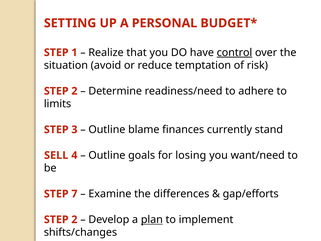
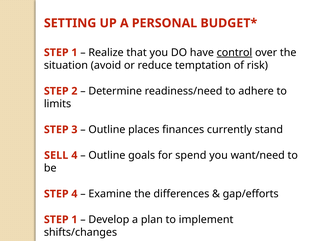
blame: blame -> places (144, 129)
losing: losing -> spend (191, 155)
STEP 7: 7 -> 4 (74, 194)
2: 2 -> 1 (74, 219)
plan underline: present -> none (152, 219)
